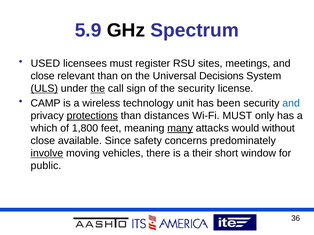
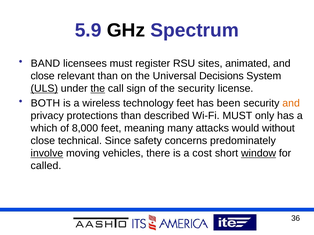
USED: USED -> BAND (45, 64)
meetings: meetings -> animated (248, 64)
CAMP: CAMP -> BOTH (45, 103)
technology unit: unit -> feet (185, 103)
and colour: blue -> orange (291, 103)
protections underline: present -> none (92, 116)
distances: distances -> described (167, 116)
1,800: 1,800 -> 8,000 (85, 128)
many underline: present -> none (180, 128)
available: available -> technical (80, 141)
their: their -> cost (202, 154)
window underline: none -> present (259, 154)
public: public -> called (46, 166)
